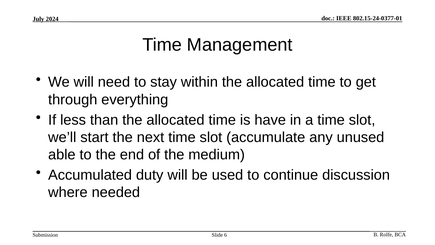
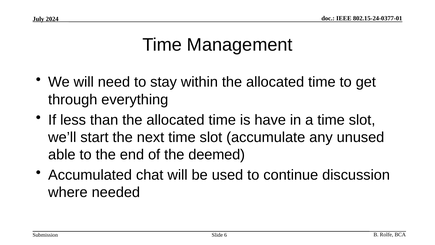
medium: medium -> deemed (217, 155)
duty: duty -> chat (150, 175)
